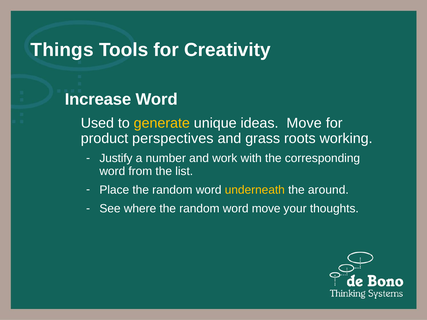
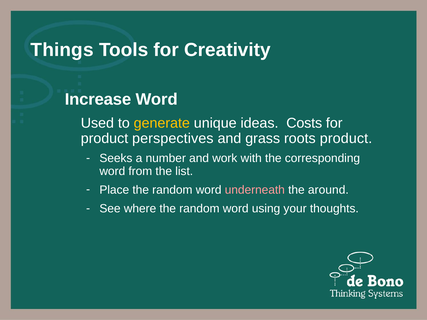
ideas Move: Move -> Costs (304, 123)
roots working: working -> product (346, 138)
Justify: Justify -> Seeks (116, 158)
underneath colour: yellow -> pink (255, 190)
word move: move -> using (266, 209)
